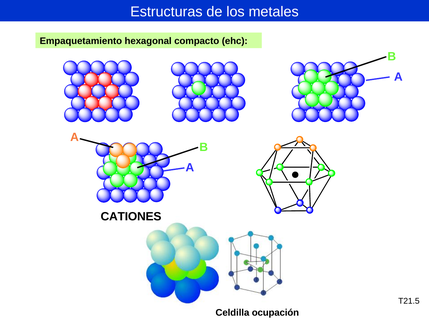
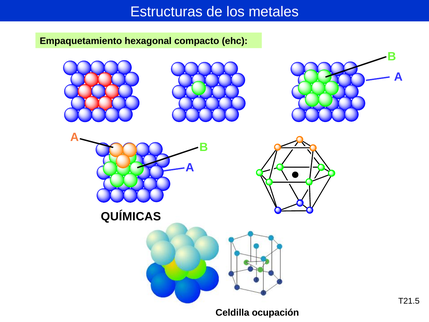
CATIONES: CATIONES -> QUÍMICAS (131, 216)
